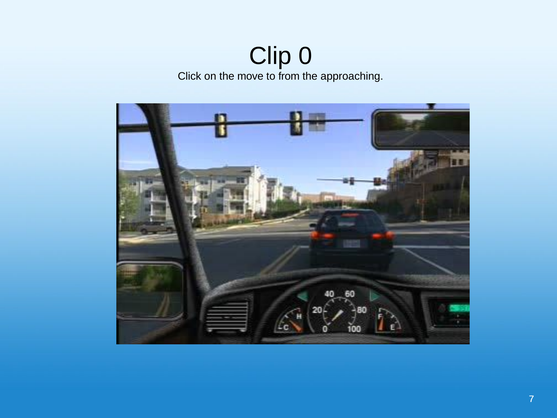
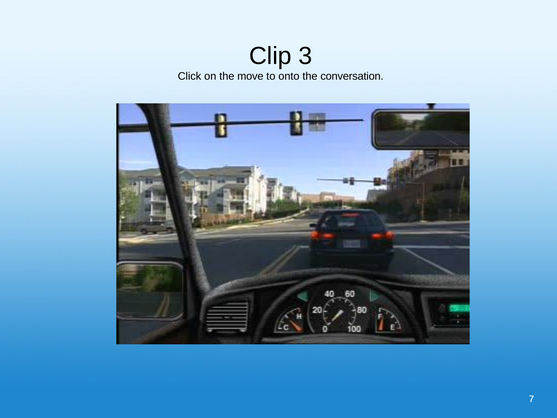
0: 0 -> 3 (305, 56)
from: from -> onto (289, 76)
approaching: approaching -> conversation (352, 76)
